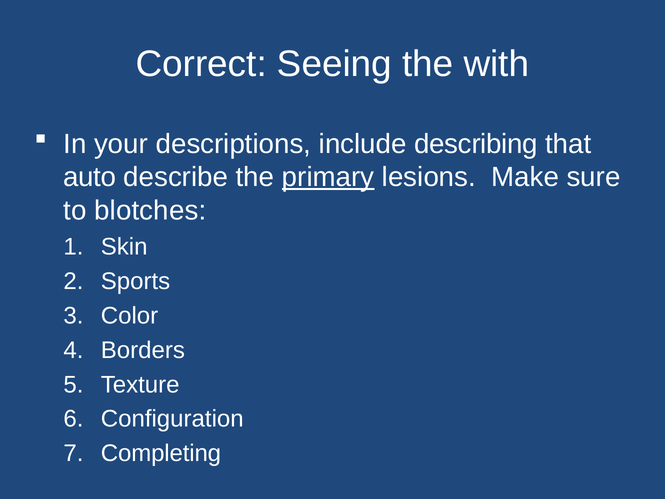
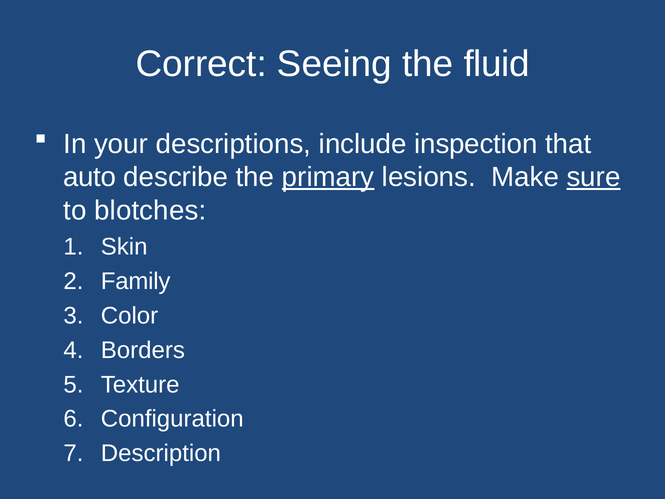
with: with -> fluid (497, 64)
describing: describing -> inspection (476, 144)
sure underline: none -> present (594, 177)
Sports: Sports -> Family (136, 281)
Completing: Completing -> Description (161, 453)
